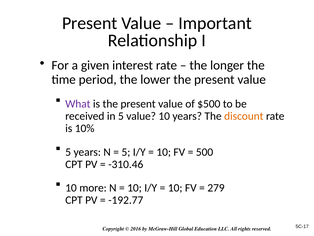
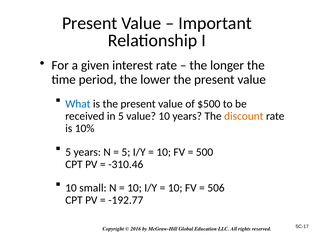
What colour: purple -> blue (78, 104)
more: more -> small (93, 187)
279: 279 -> 506 (216, 187)
